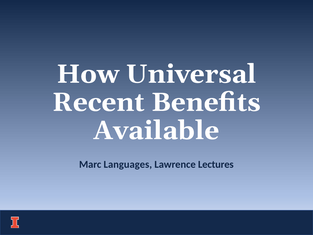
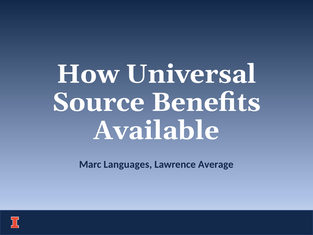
Recent: Recent -> Source (98, 102)
Lectures: Lectures -> Average (216, 164)
